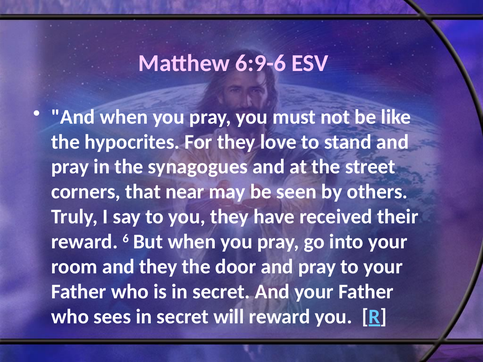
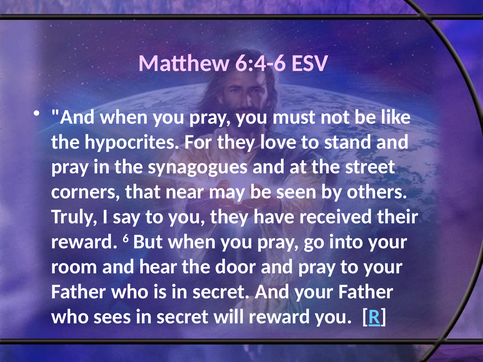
6:9-6: 6:9-6 -> 6:4-6 (261, 63)
and they: they -> hear (158, 267)
